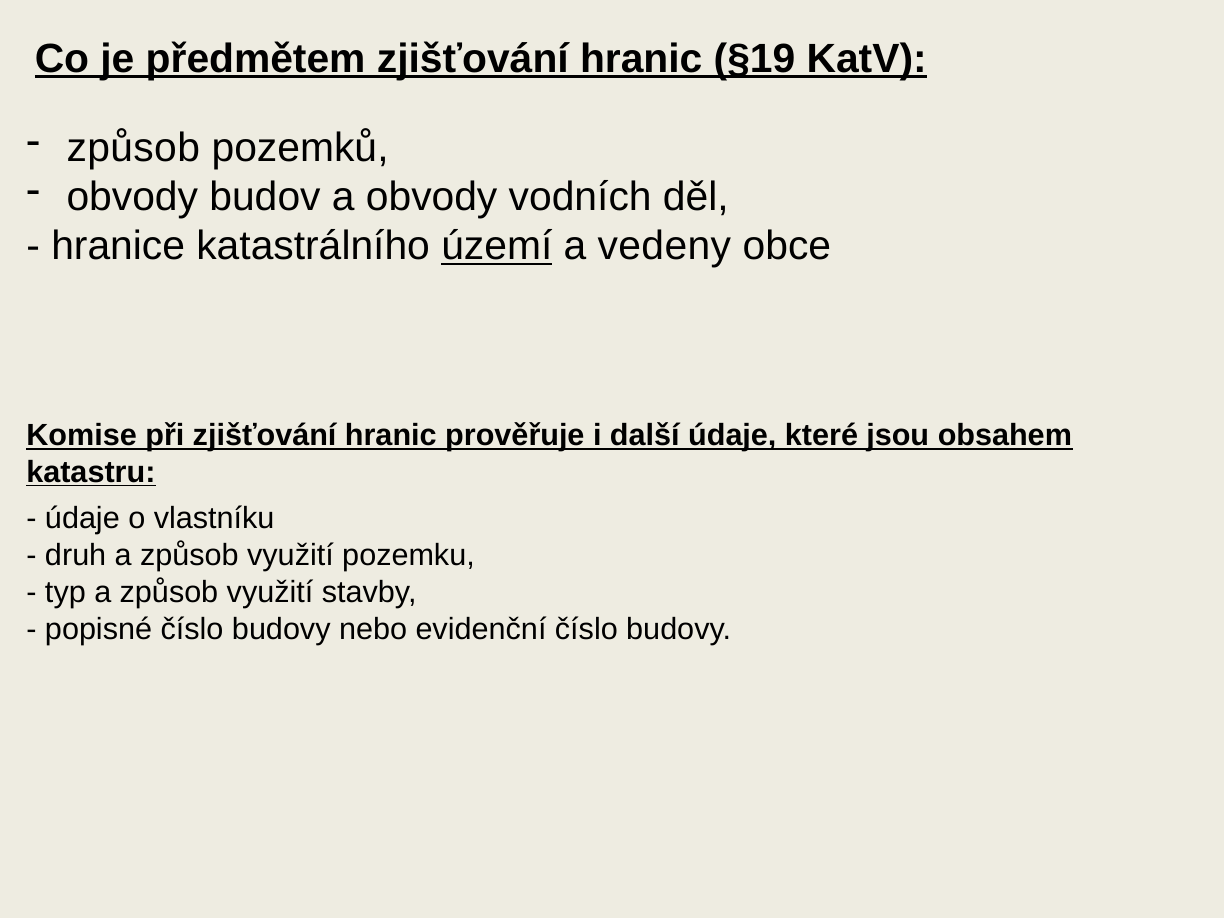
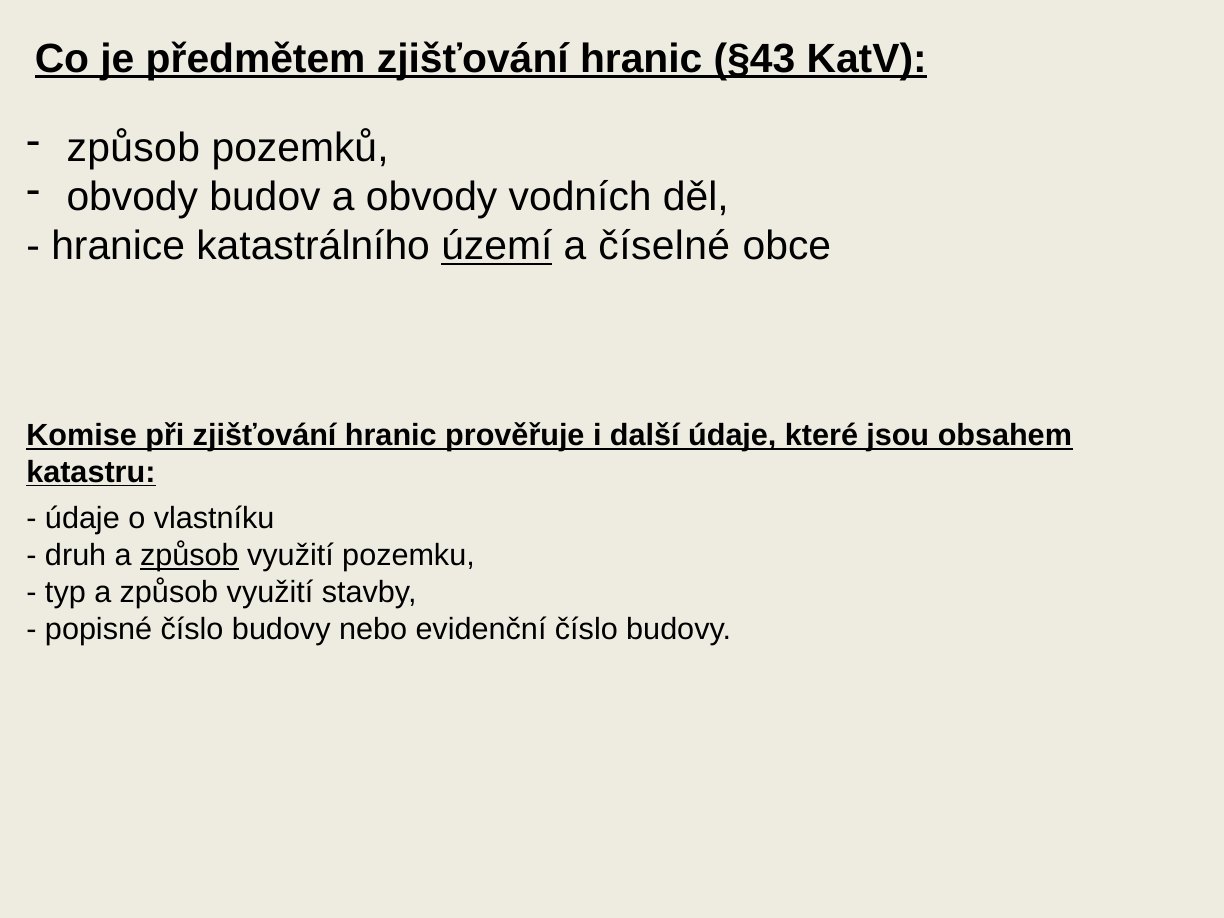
§19: §19 -> §43 (755, 59)
vedeny: vedeny -> číselné (664, 246)
způsob underline: none -> present (189, 556)
